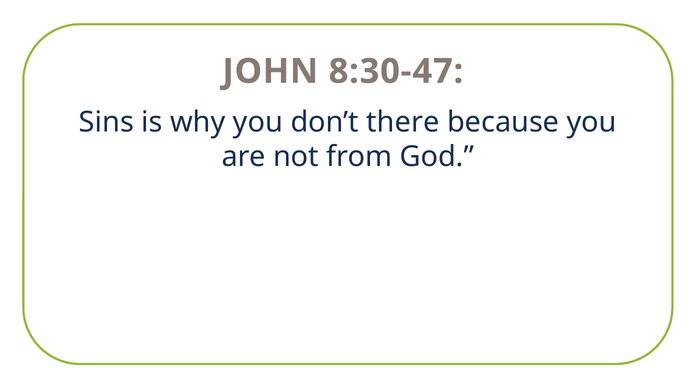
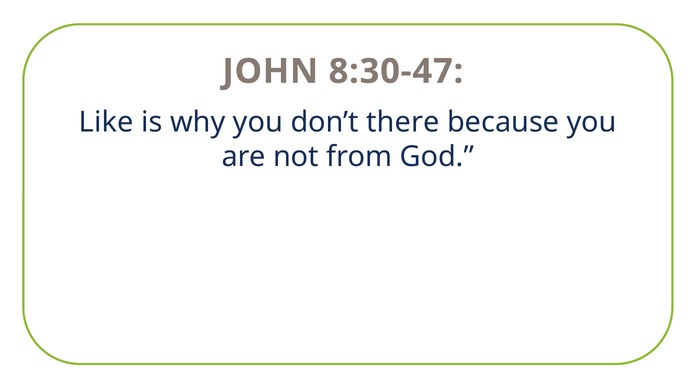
Sins: Sins -> Like (106, 122)
